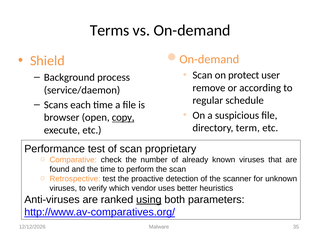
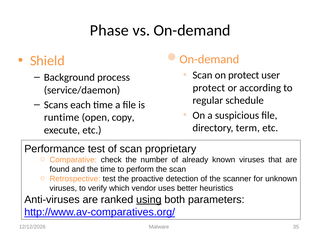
Terms: Terms -> Phase (109, 30)
remove: remove -> protect (209, 88)
browser: browser -> runtime (62, 118)
copy underline: present -> none (123, 118)
